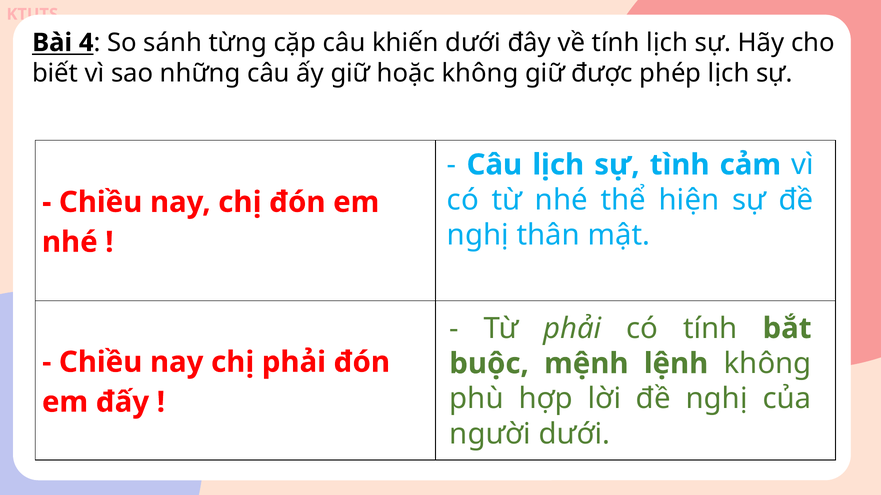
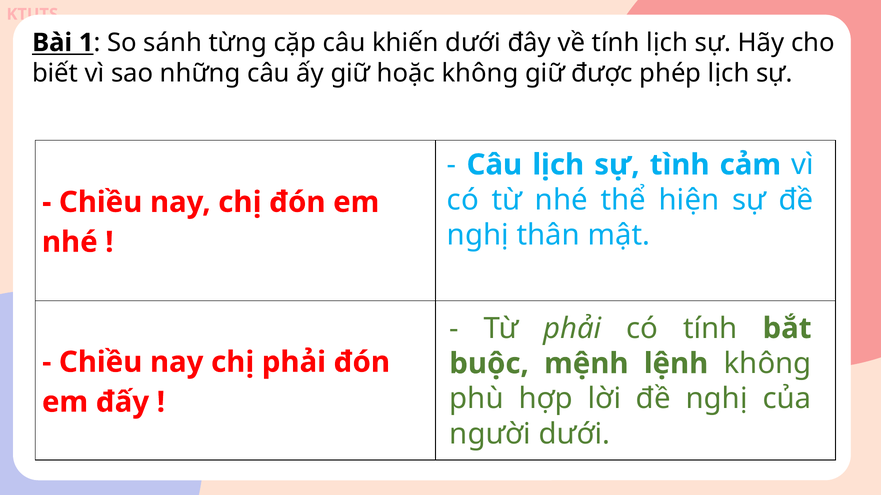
4: 4 -> 1 (86, 43)
